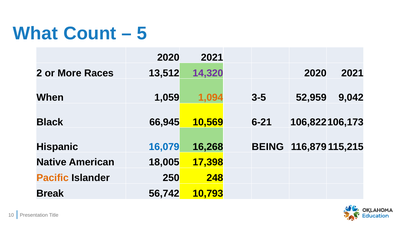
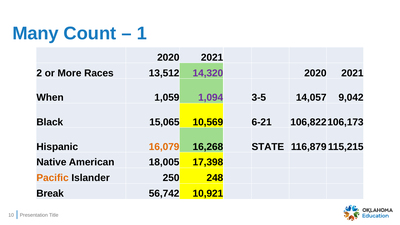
What: What -> Many (36, 34)
5: 5 -> 1 (142, 34)
1,094 colour: orange -> purple (211, 98)
52,959: 52,959 -> 14,057 (311, 98)
66,945: 66,945 -> 15,065 (164, 122)
16,079 colour: blue -> orange (164, 147)
BEING: BEING -> STATE (268, 147)
10,793: 10,793 -> 10,921 (208, 194)
